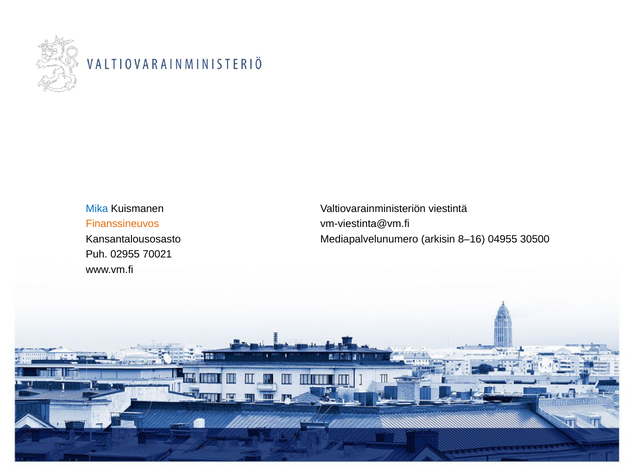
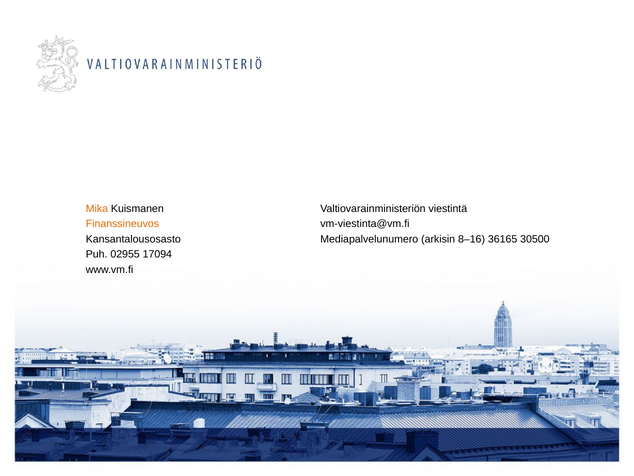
Mika colour: blue -> orange (97, 209)
04955: 04955 -> 36165 (503, 239)
70021: 70021 -> 17094 (157, 254)
